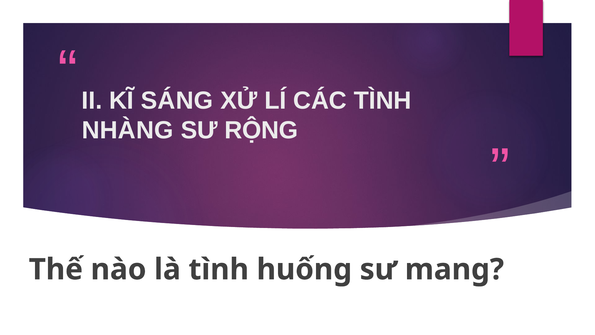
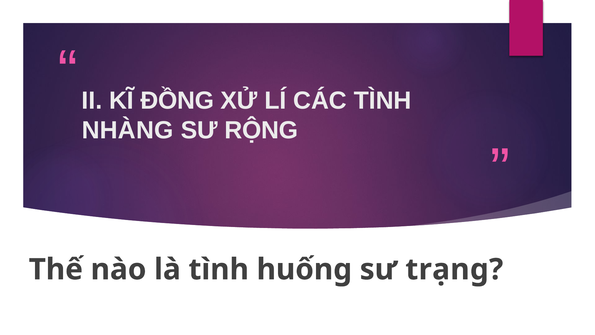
SÁNG: SÁNG -> ĐỒNG (177, 101)
mang: mang -> trạng (454, 269)
